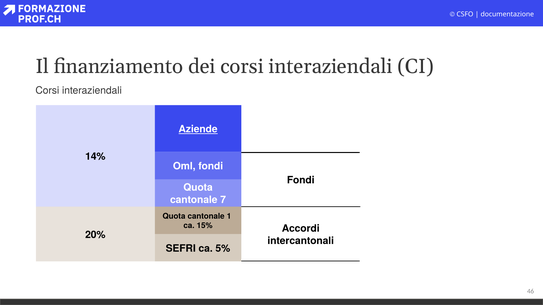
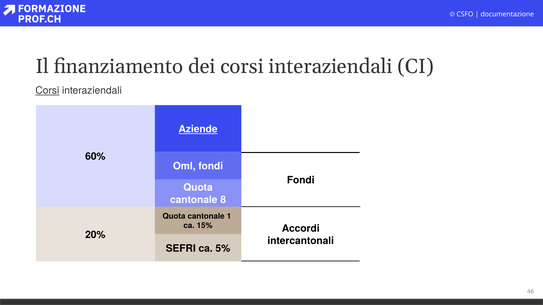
Corsi underline: none -> present (47, 91)
14%: 14% -> 60% (95, 157)
7: 7 -> 8 (223, 200)
